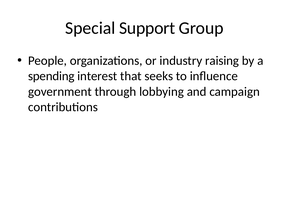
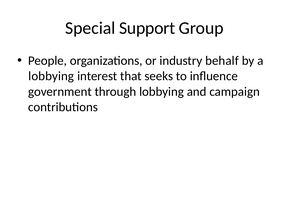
raising: raising -> behalf (222, 61)
spending: spending -> lobbying (51, 76)
